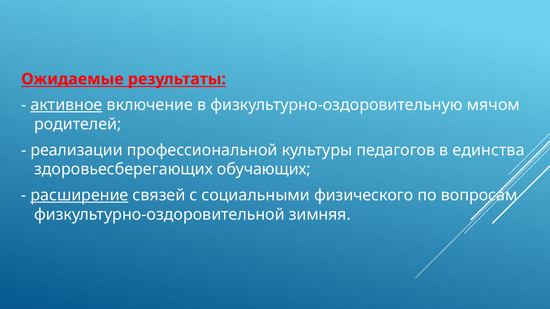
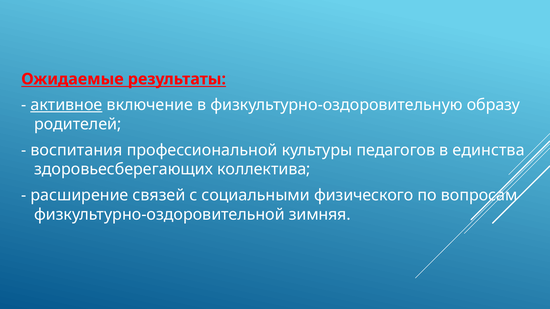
мячом: мячом -> образу (493, 105)
реализации: реализации -> воспитания (77, 150)
обучающих: обучающих -> коллектива (264, 170)
расширение underline: present -> none (80, 195)
